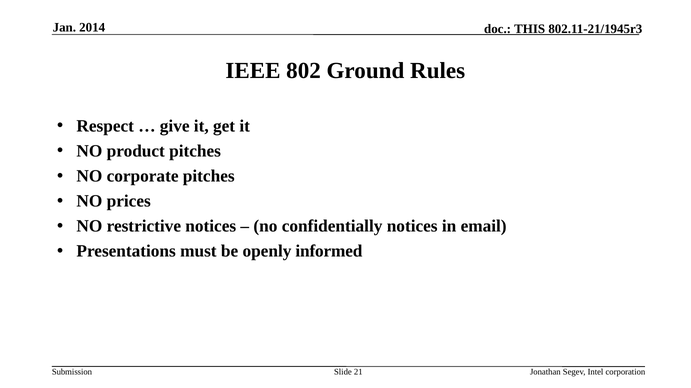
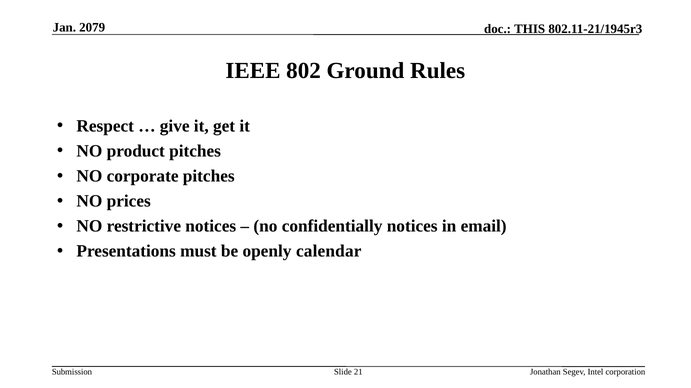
2014: 2014 -> 2079 (92, 27)
informed: informed -> calendar (329, 252)
